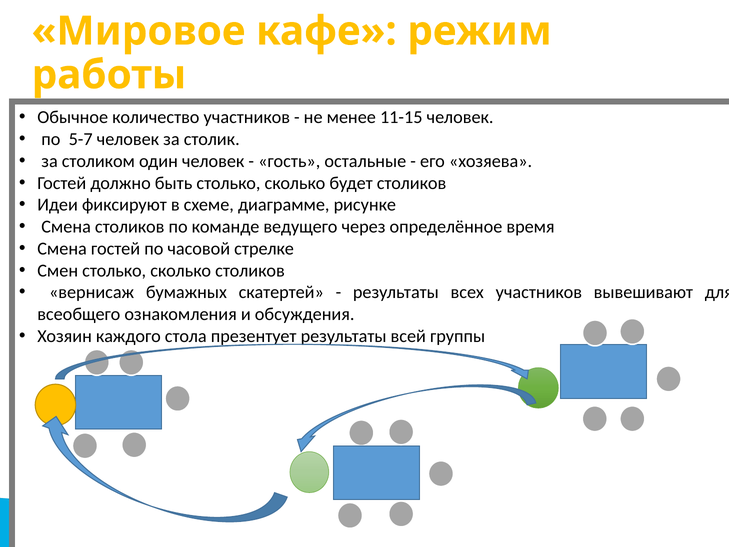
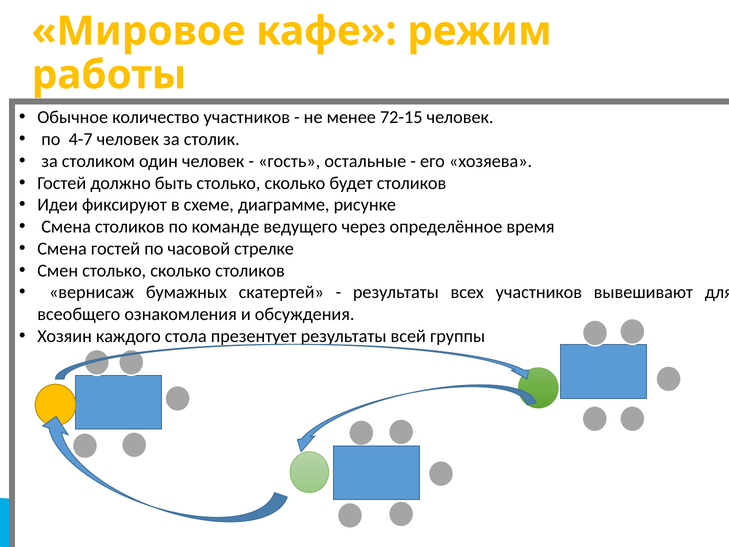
11-15: 11-15 -> 72-15 (401, 117)
5-7: 5-7 -> 4-7 (81, 139)
